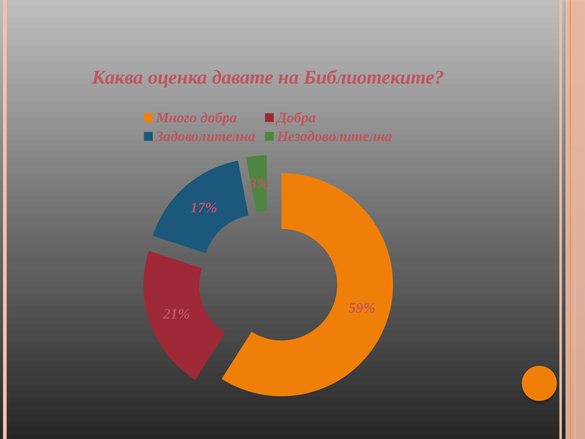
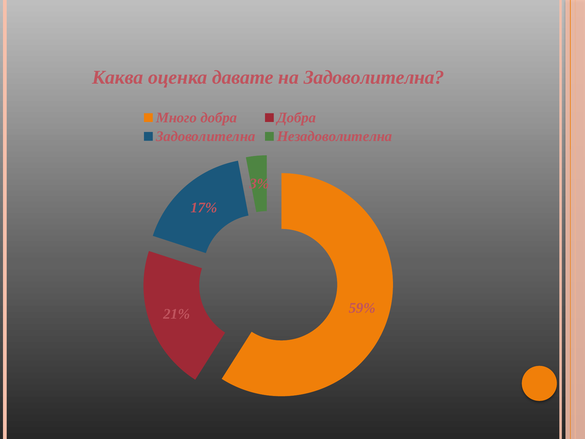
на Библиотеките: Библиотеките -> Задоволителна (374, 77)
